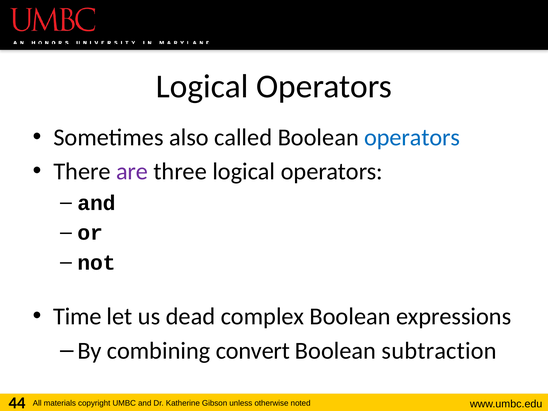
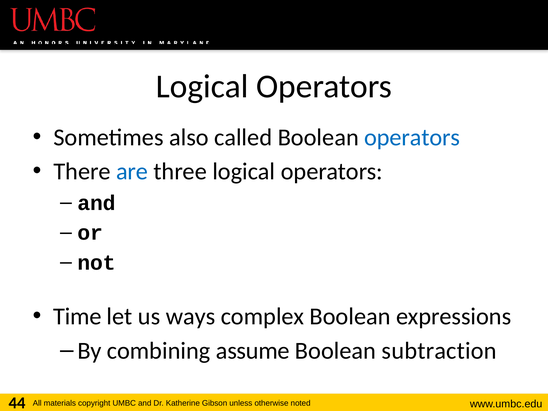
are colour: purple -> blue (132, 172)
dead: dead -> ways (191, 317)
convert: convert -> assume (253, 351)
